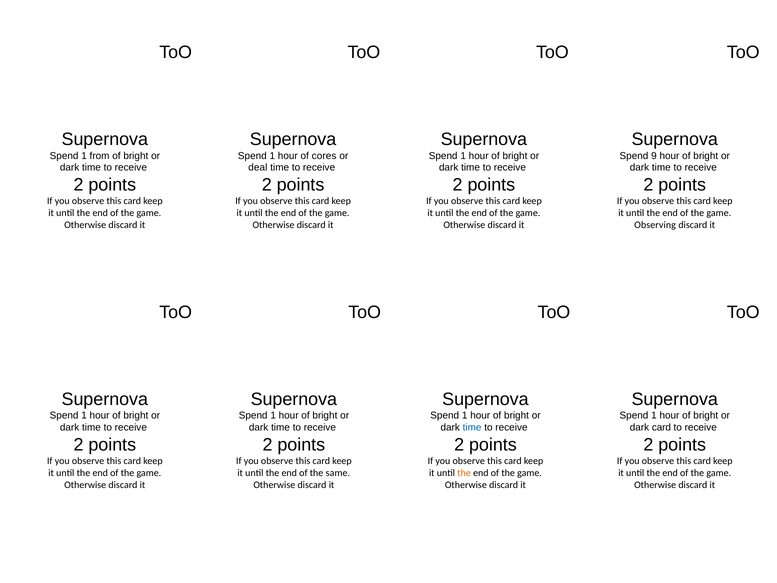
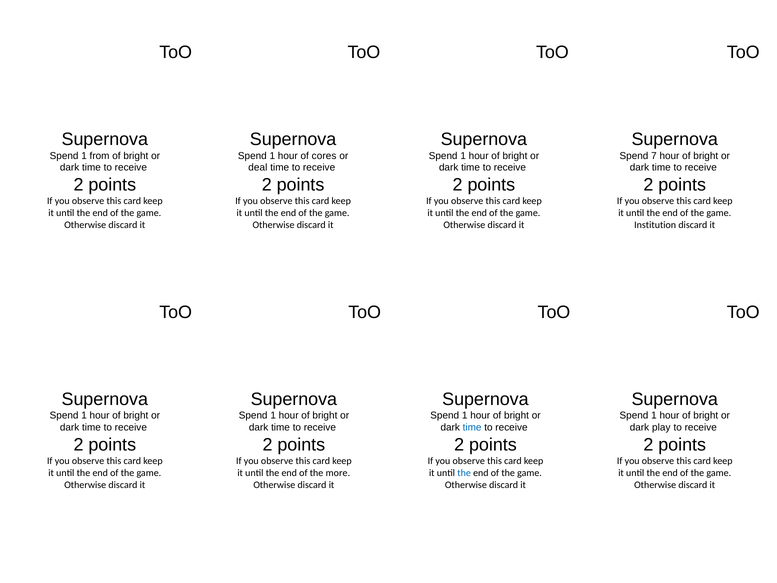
9: 9 -> 7 (654, 156)
Observing: Observing -> Institution (655, 225)
dark card: card -> play (661, 427)
same: same -> more (338, 473)
the colour: orange -> blue (464, 473)
